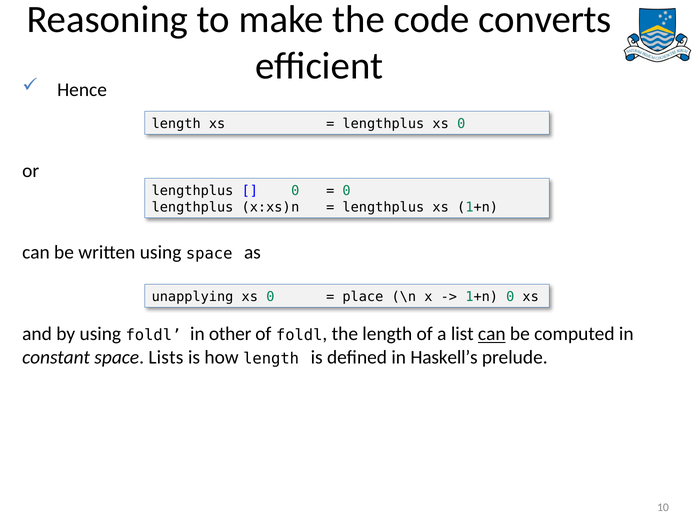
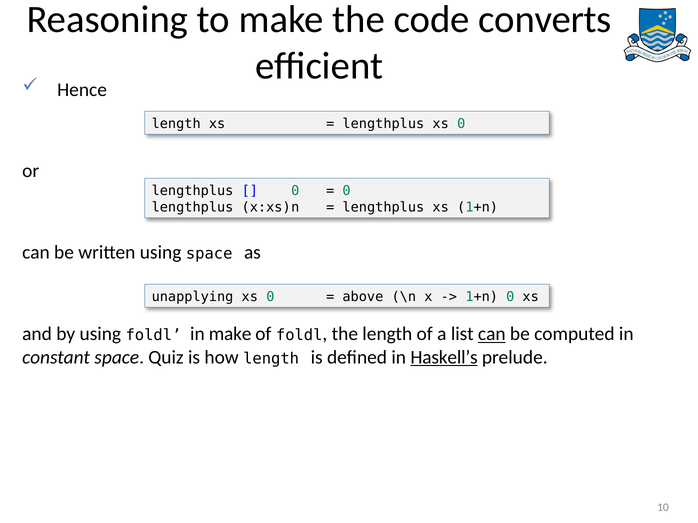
place: place -> above (363, 297)
in other: other -> make (230, 334)
Lists: Lists -> Quiz (166, 358)
Haskell’s underline: none -> present (444, 358)
